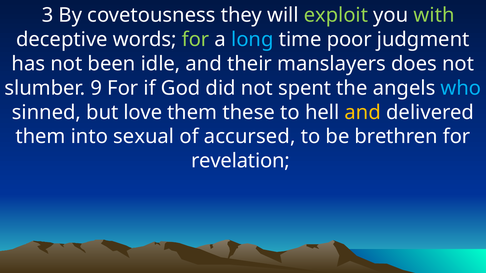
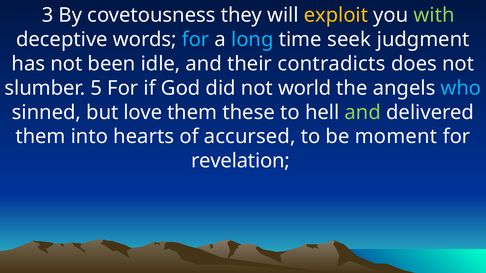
exploit colour: light green -> yellow (336, 15)
for colour: light green -> light blue (196, 40)
poor: poor -> seek (349, 40)
manslayers: manslayers -> contradicts (331, 64)
9: 9 -> 5 (96, 88)
spent: spent -> world (305, 88)
and colour: yellow -> light green (363, 113)
sexual: sexual -> hearts (144, 137)
brethren: brethren -> moment (396, 137)
